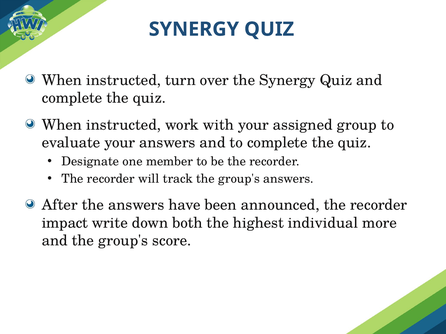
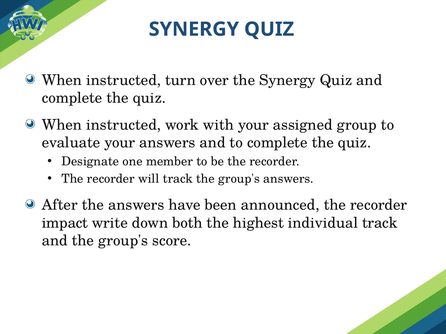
individual more: more -> track (380, 223)
